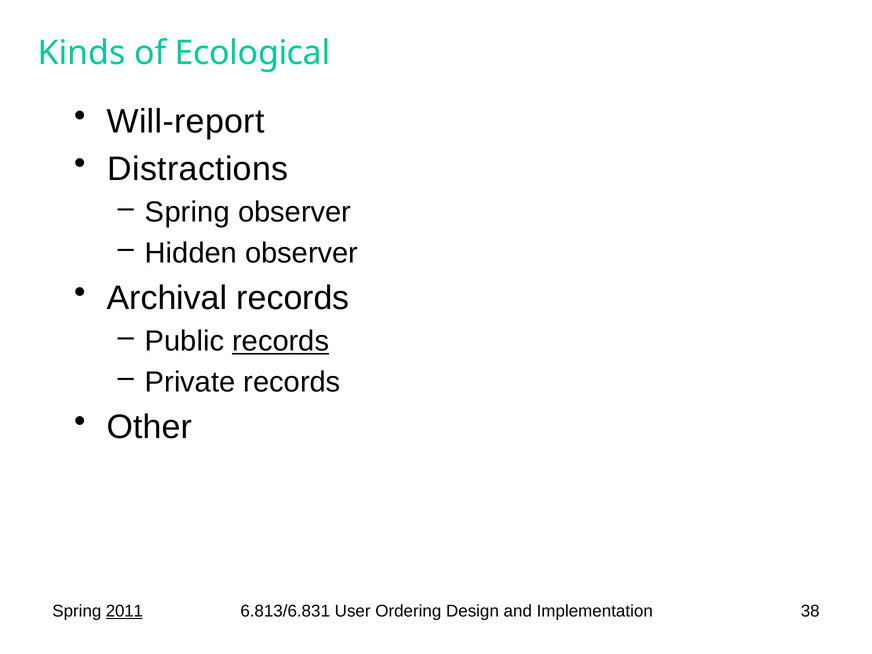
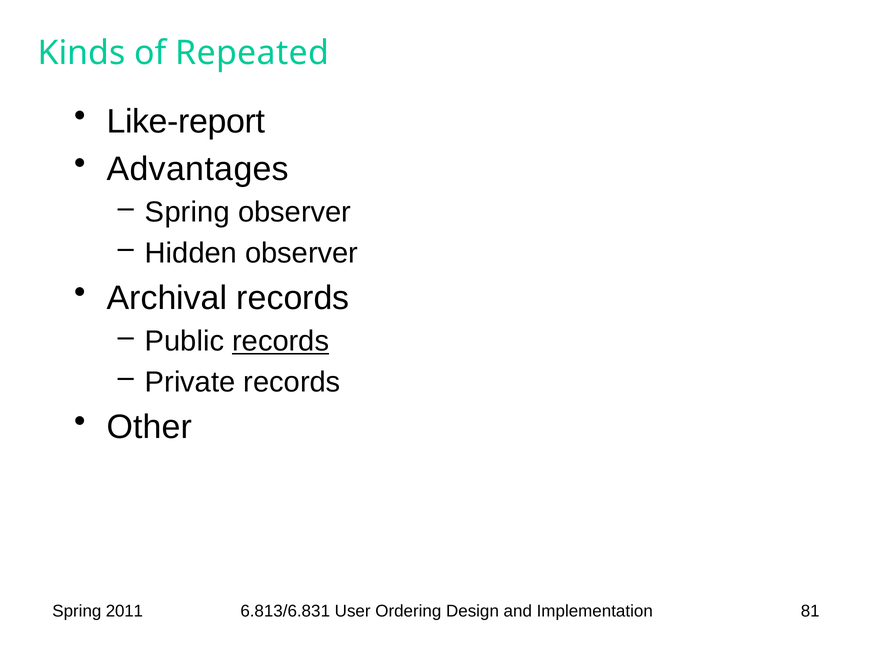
Ecological: Ecological -> Repeated (252, 53)
Will-report: Will-report -> Like-report (186, 122)
Distractions: Distractions -> Advantages (198, 169)
2011 underline: present -> none (124, 611)
38: 38 -> 81 (810, 611)
